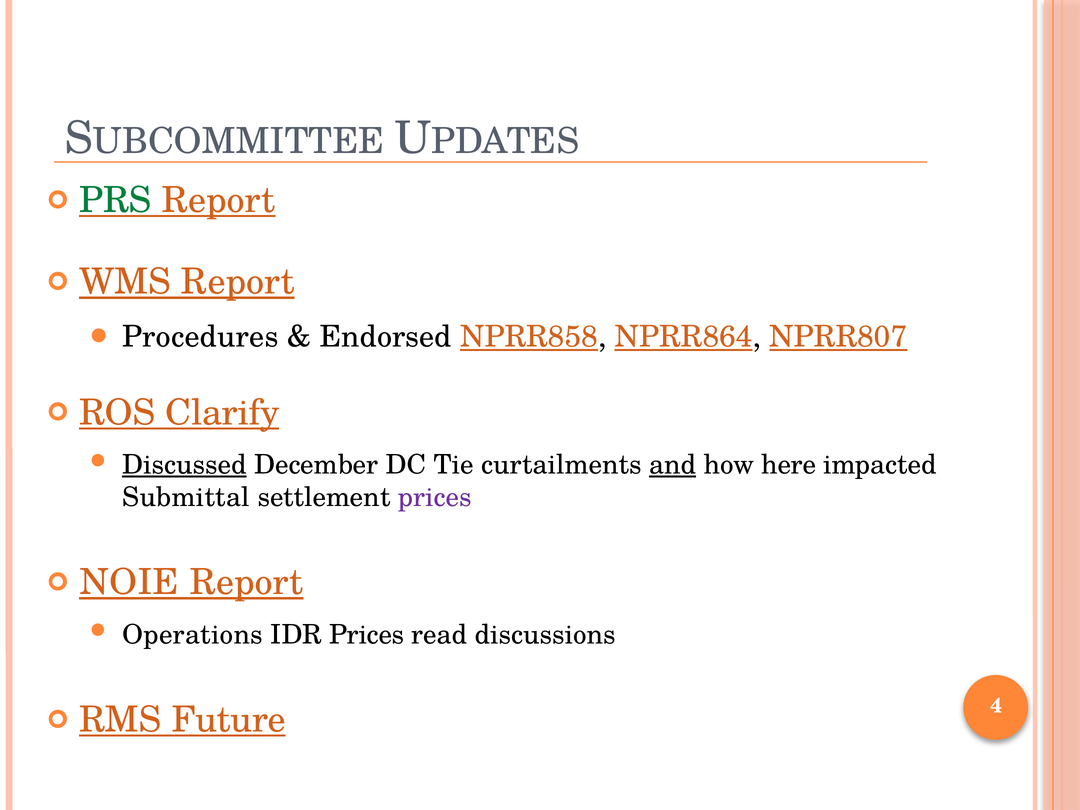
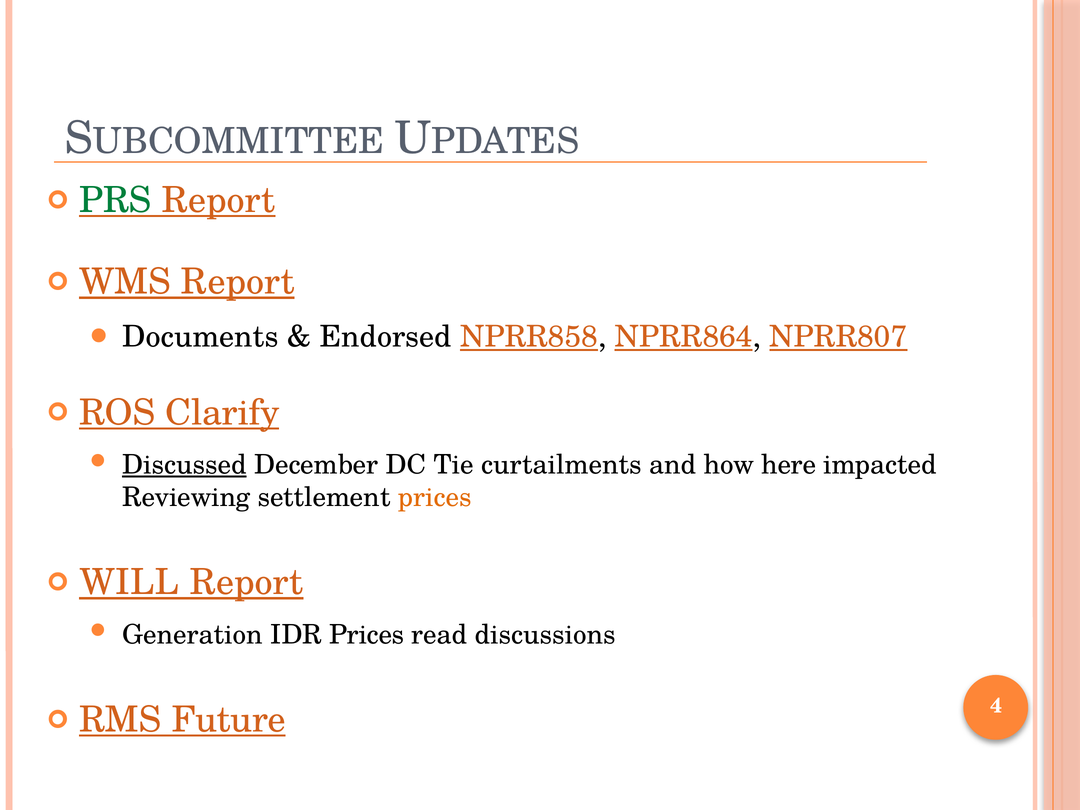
Procedures: Procedures -> Documents (200, 337)
and underline: present -> none (673, 465)
Submittal: Submittal -> Reviewing (186, 497)
prices colour: purple -> orange (435, 497)
NOIE: NOIE -> WILL (129, 583)
Operations: Operations -> Generation (193, 635)
